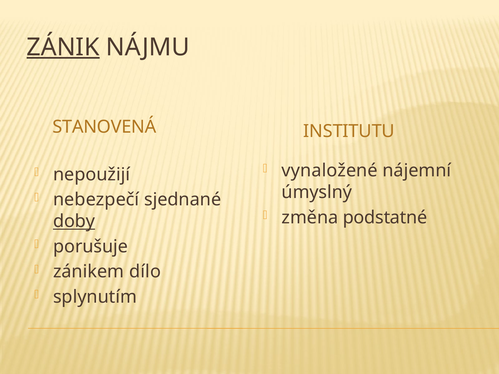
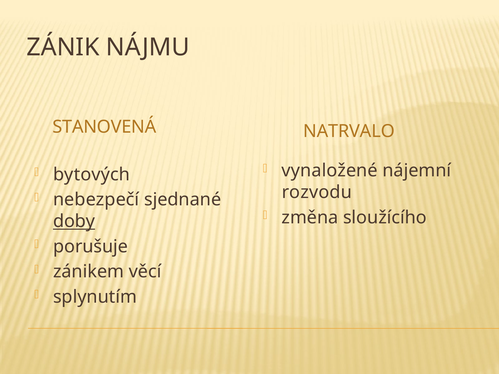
ZÁNIK underline: present -> none (63, 47)
INSTITUTU: INSTITUTU -> NATRVALO (349, 131)
nepoužijí: nepoužijí -> bytových (92, 175)
úmyslný: úmyslný -> rozvodu (317, 192)
podstatné: podstatné -> sloužícího (385, 218)
dílo: dílo -> věcí (145, 272)
